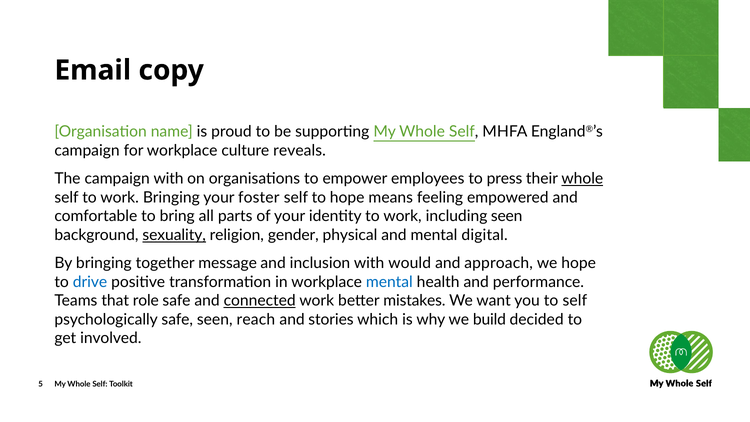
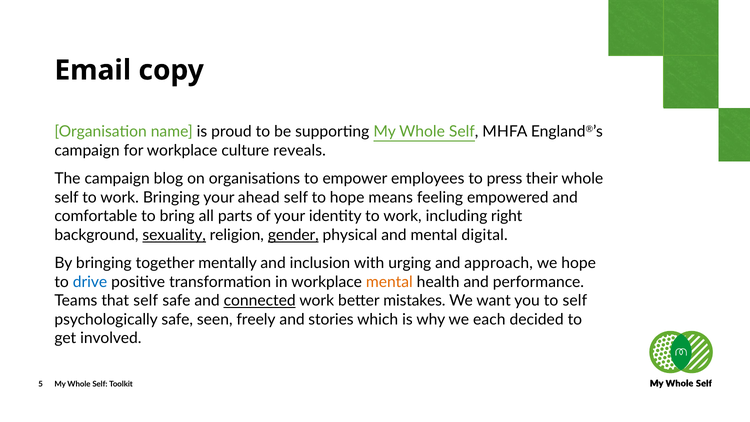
campaign with: with -> blog (168, 179)
whole underline: present -> none (582, 179)
foster: foster -> ahead (259, 197)
including seen: seen -> right (507, 216)
gender underline: none -> present (293, 235)
message: message -> mentally (228, 263)
would: would -> urging (410, 263)
mental colour: blue -> orange (389, 282)
that role: role -> self (146, 301)
reach: reach -> freely (256, 319)
build: build -> each (489, 319)
